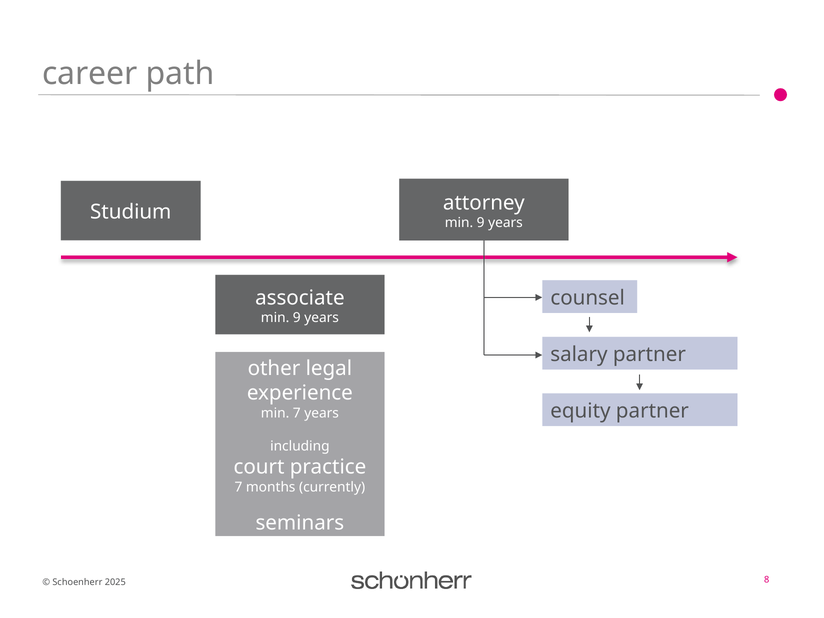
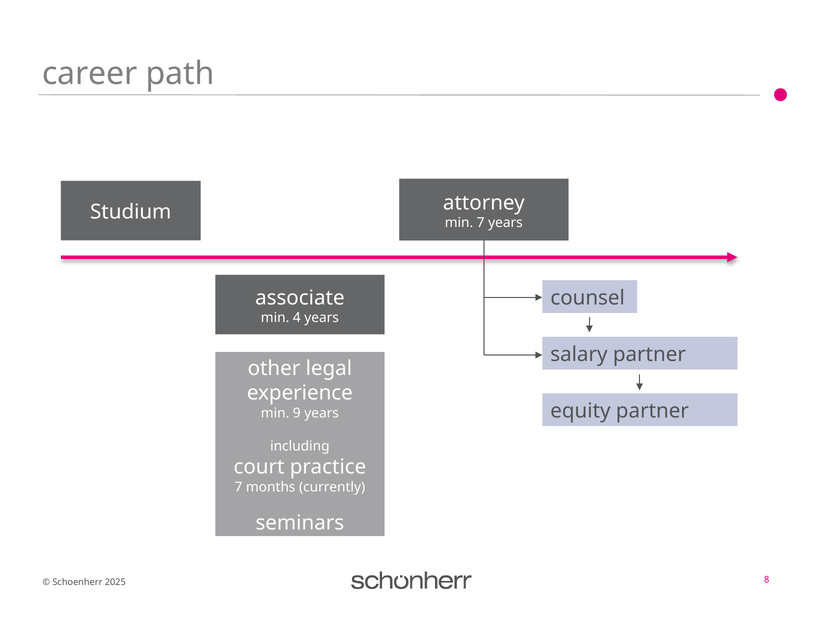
9: 9 -> 7 (481, 223)
9: 9 -> 4 (297, 318)
min 7: 7 -> 9 (297, 413)
